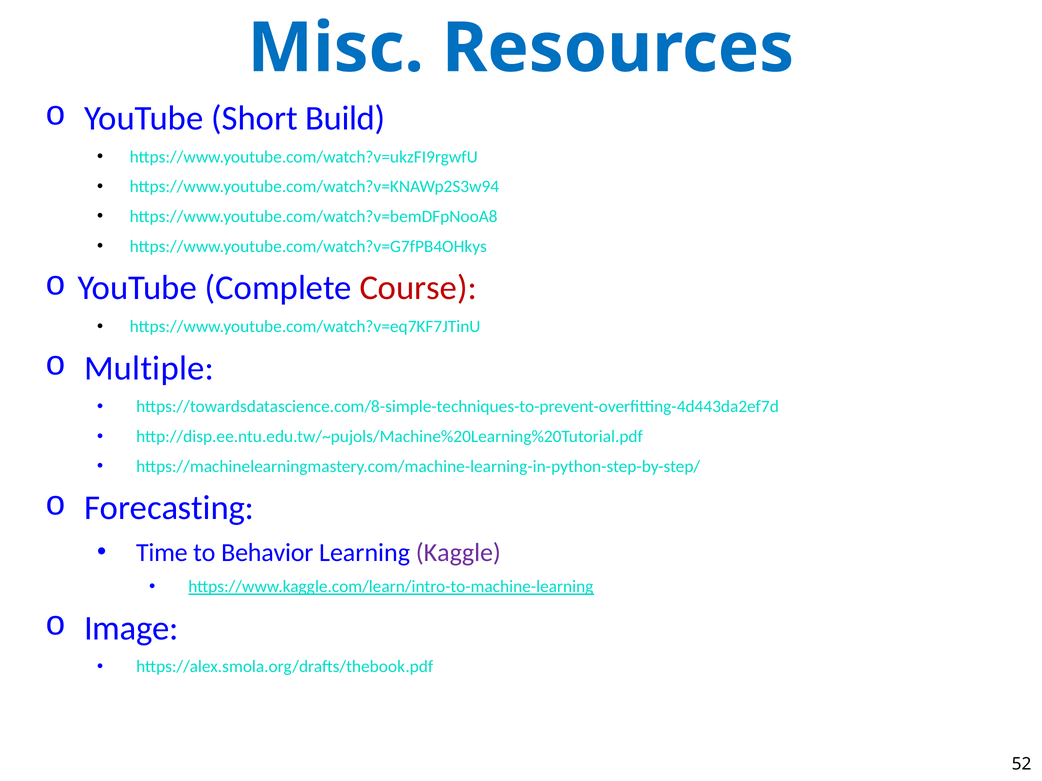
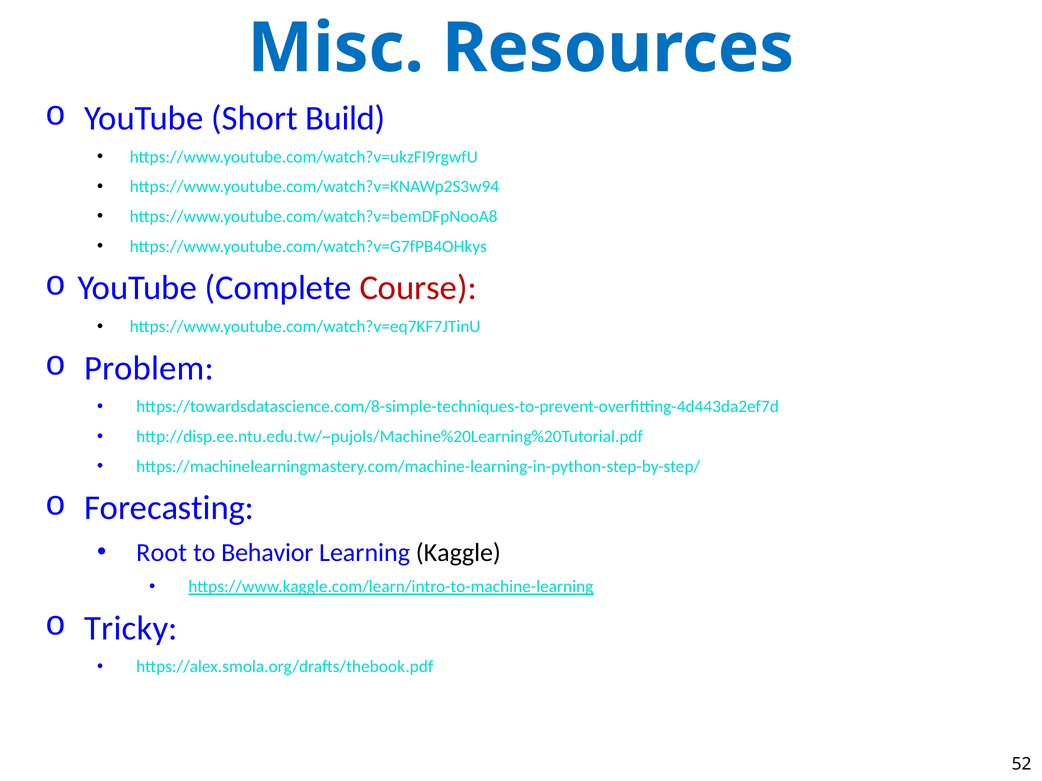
Multiple: Multiple -> Problem (149, 368)
Time: Time -> Root (162, 553)
Kaggle colour: purple -> black (458, 553)
Image: Image -> Tricky (131, 628)
